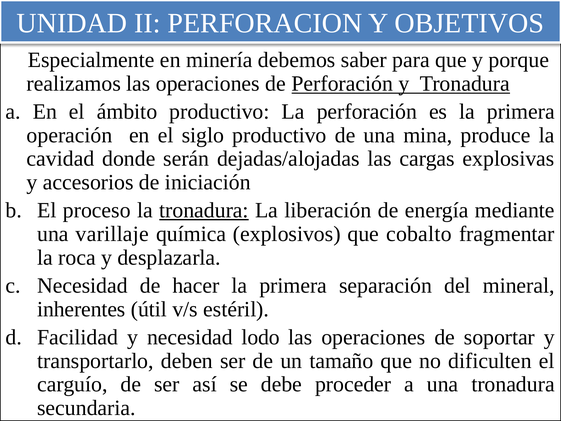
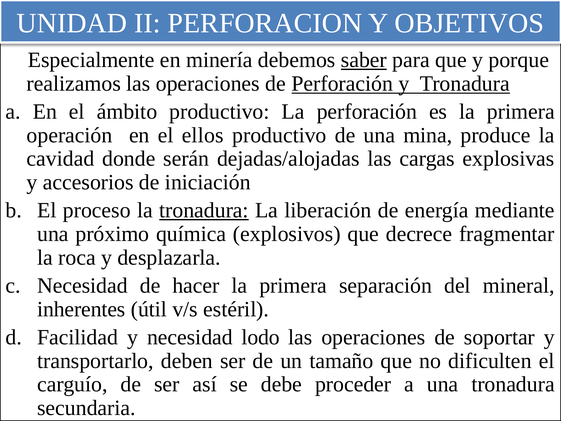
saber underline: none -> present (364, 60)
siglo: siglo -> ellos (203, 135)
varillaje: varillaje -> próximo (112, 234)
cobalto: cobalto -> decrece (419, 234)
